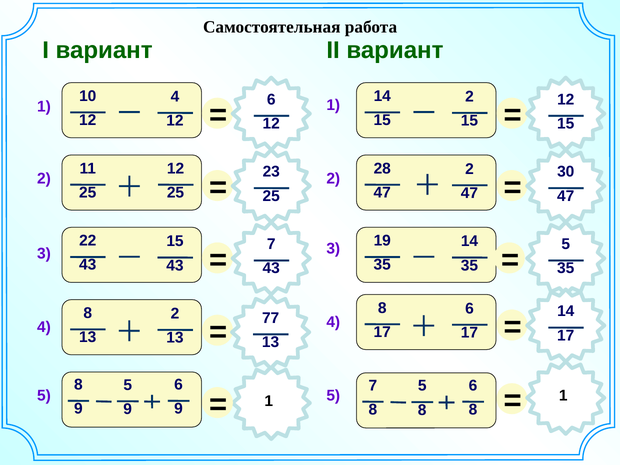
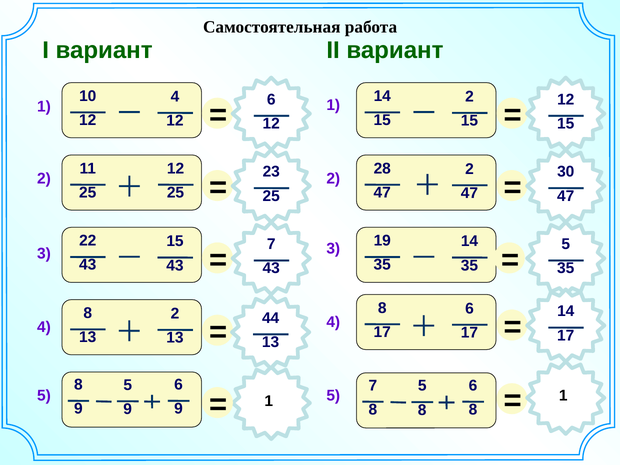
77: 77 -> 44 (271, 318)
